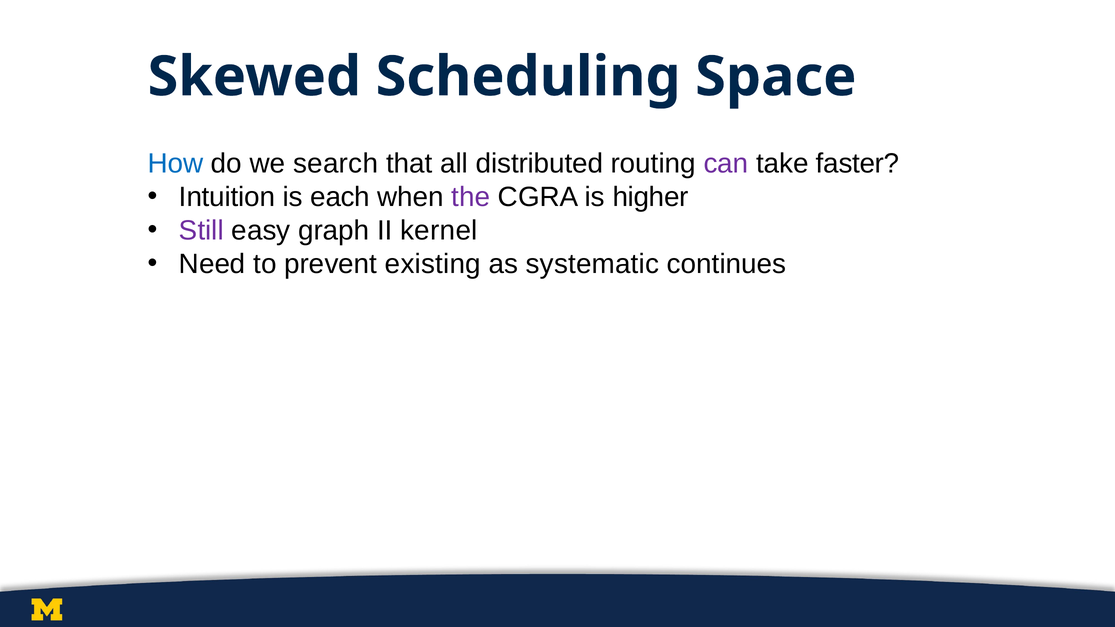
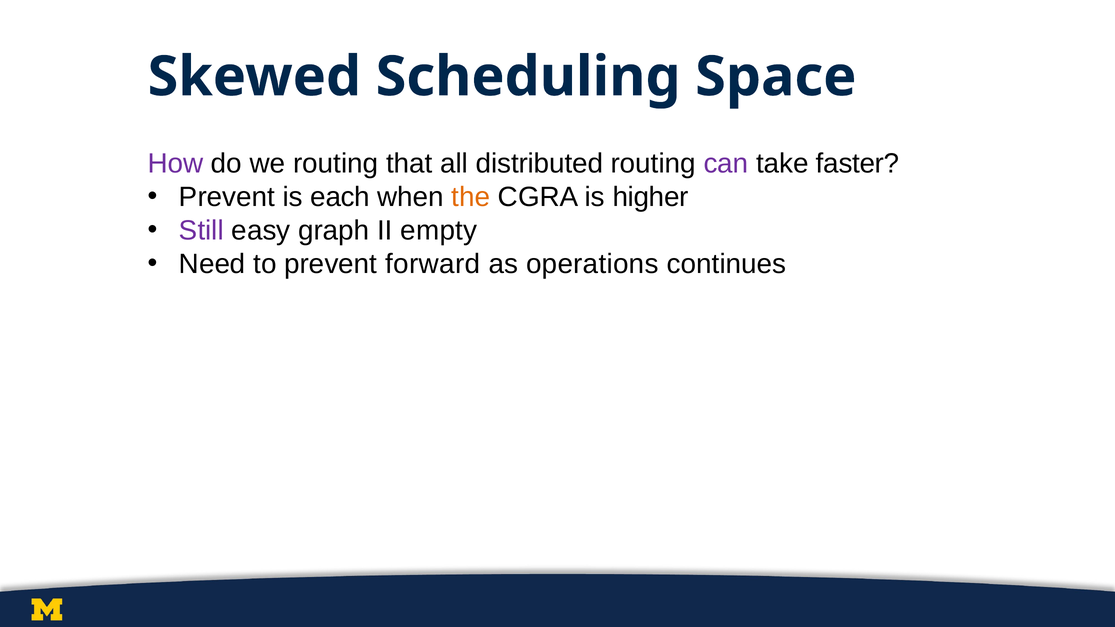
How colour: blue -> purple (175, 164)
we search: search -> routing (336, 164)
Intuition: Intuition -> Prevent (227, 197)
the colour: purple -> orange (471, 197)
kernel: kernel -> empty (439, 231)
existing: existing -> forward (433, 264)
systematic: systematic -> operations (592, 264)
